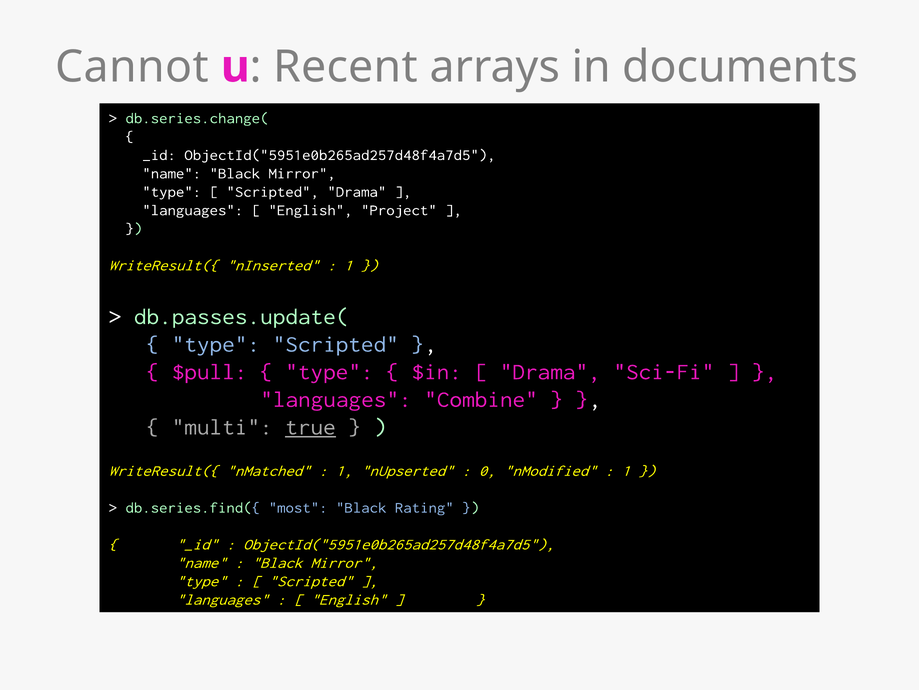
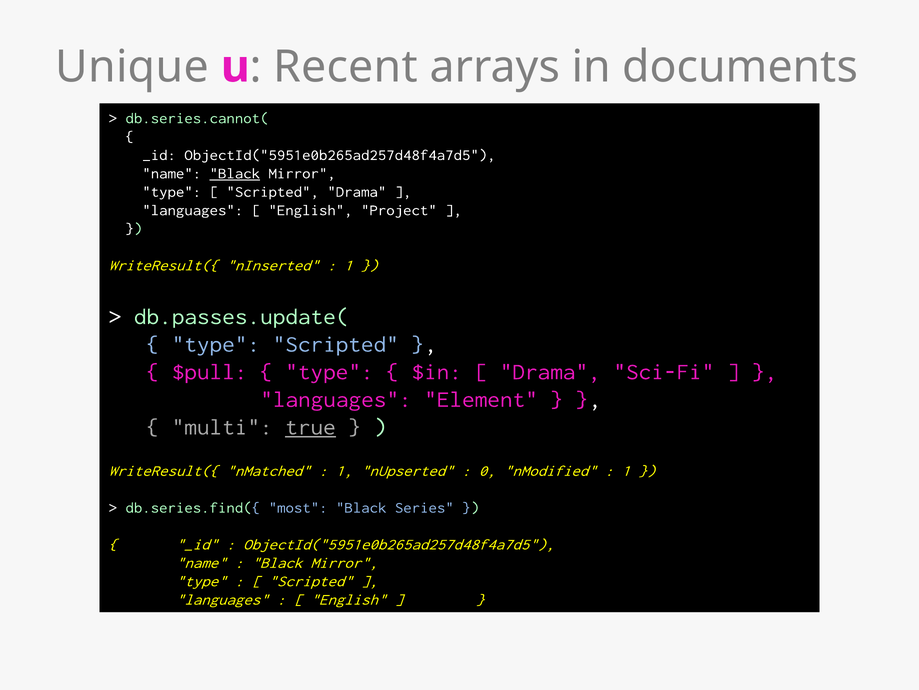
Cannot: Cannot -> Unique (132, 67)
db.series.change(: db.series.change( -> db.series.cannot( (197, 118)
Black underline: none -> present (235, 173)
Combine: Combine -> Element (481, 399)
Rating: Rating -> Series (424, 507)
